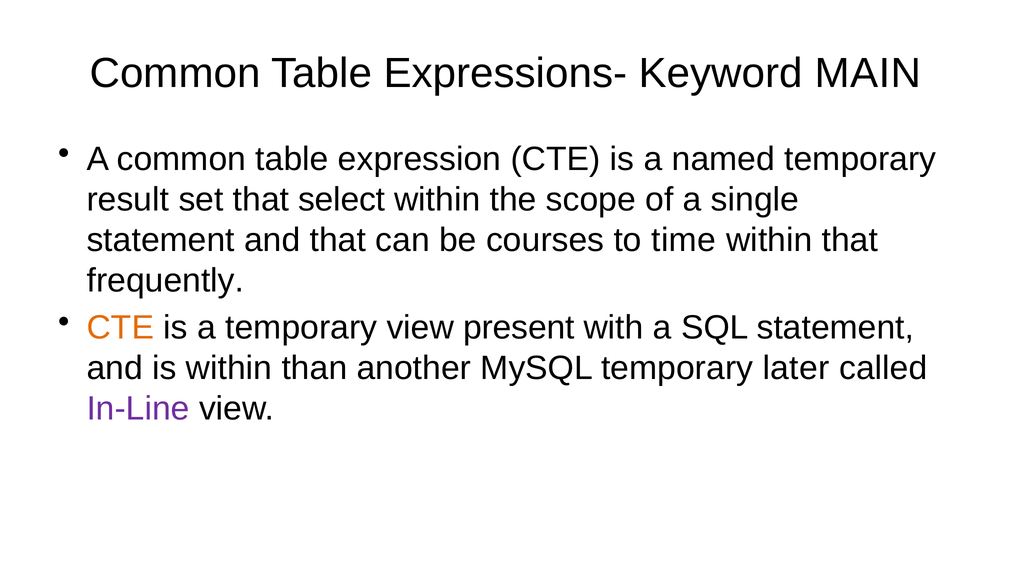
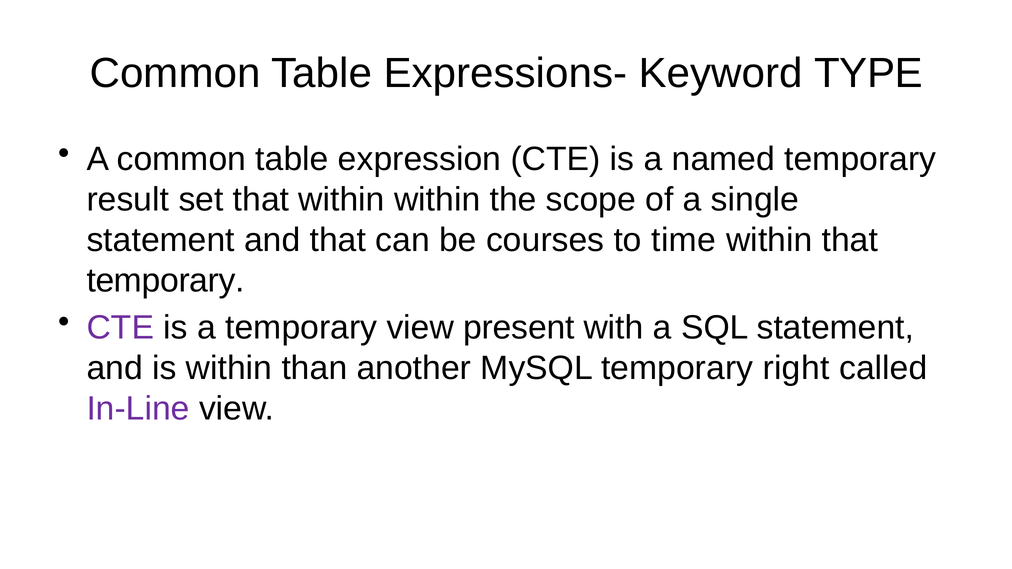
MAIN: MAIN -> TYPE (868, 73)
that select: select -> within (342, 200)
frequently: frequently -> temporary (166, 281)
CTE colour: orange -> purple (120, 328)
later: later -> right (796, 368)
